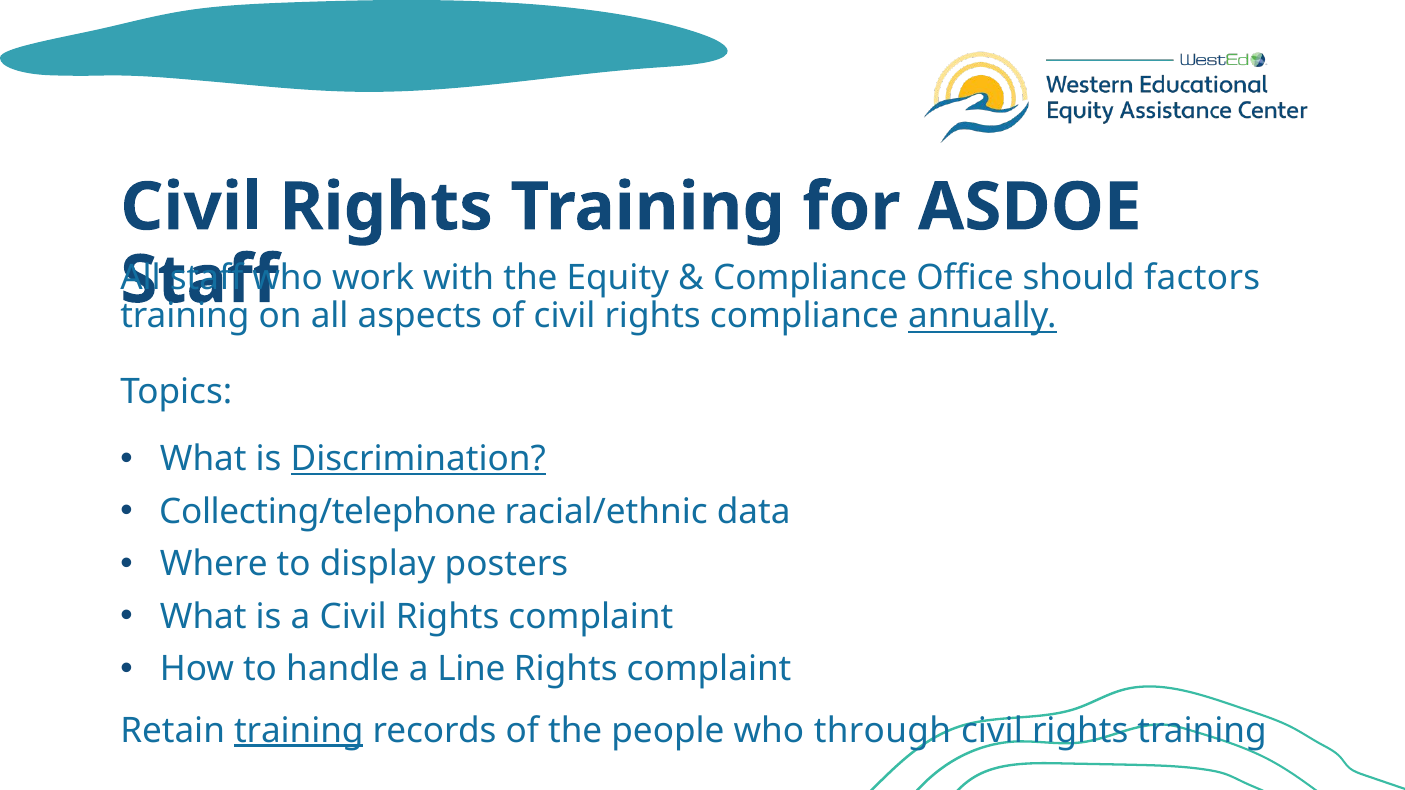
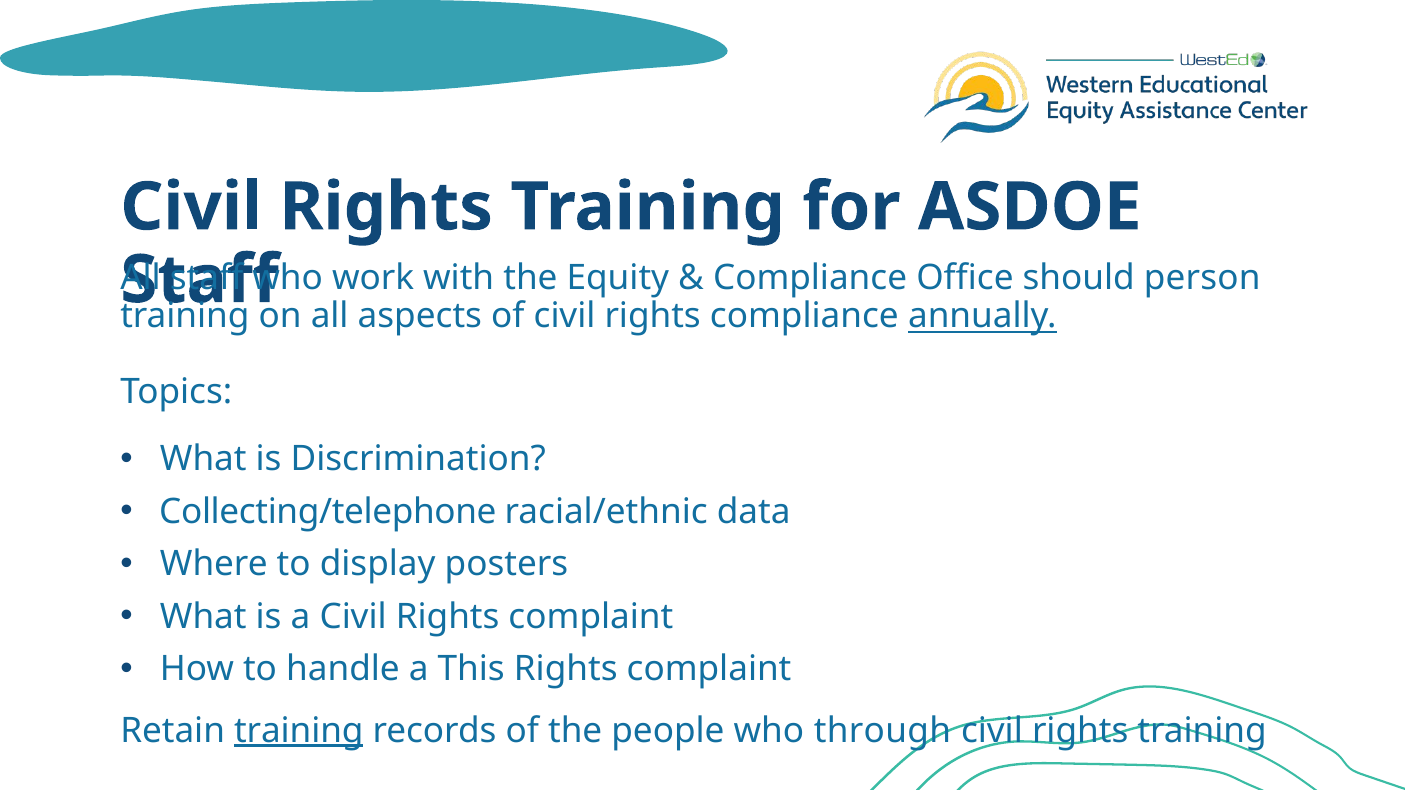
factors: factors -> person (1202, 278)
Discrimination underline: present -> none (418, 459)
Line: Line -> This (471, 669)
